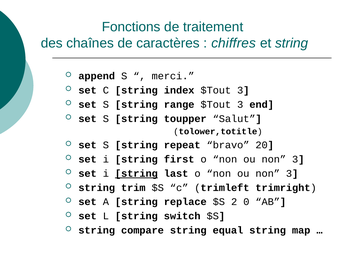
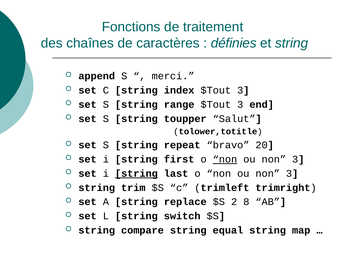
chiffres: chiffres -> définies (234, 43)
non underline: none -> present (225, 160)
0: 0 -> 8 (246, 202)
